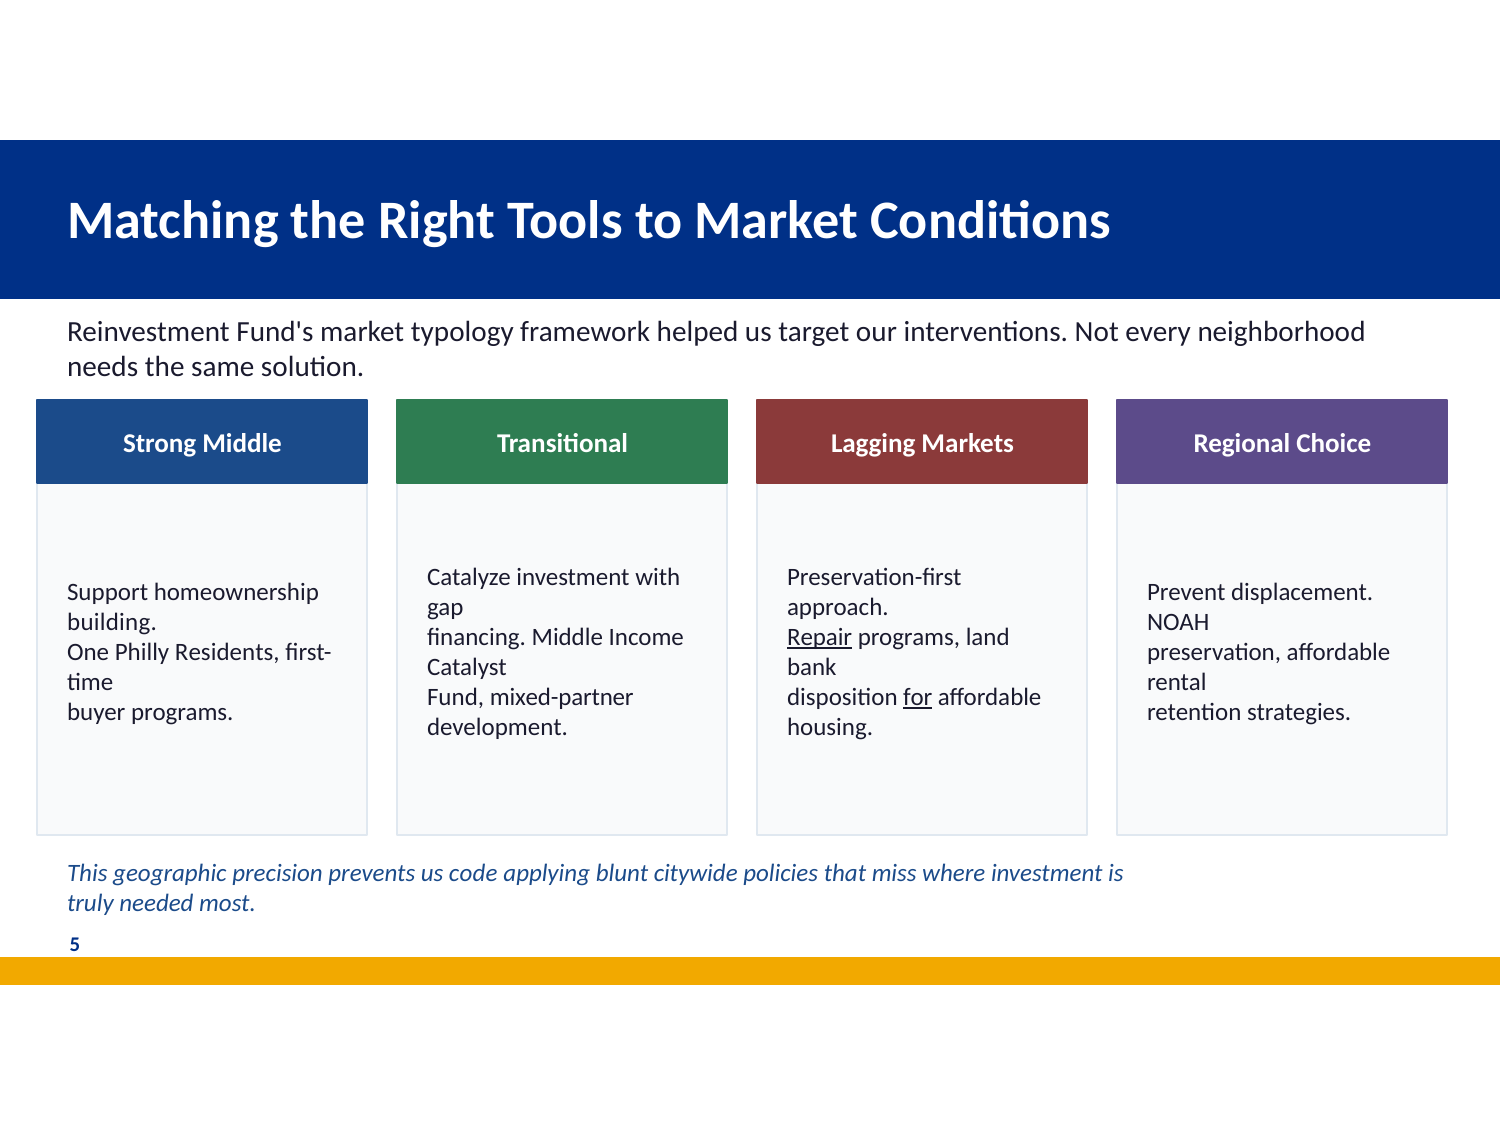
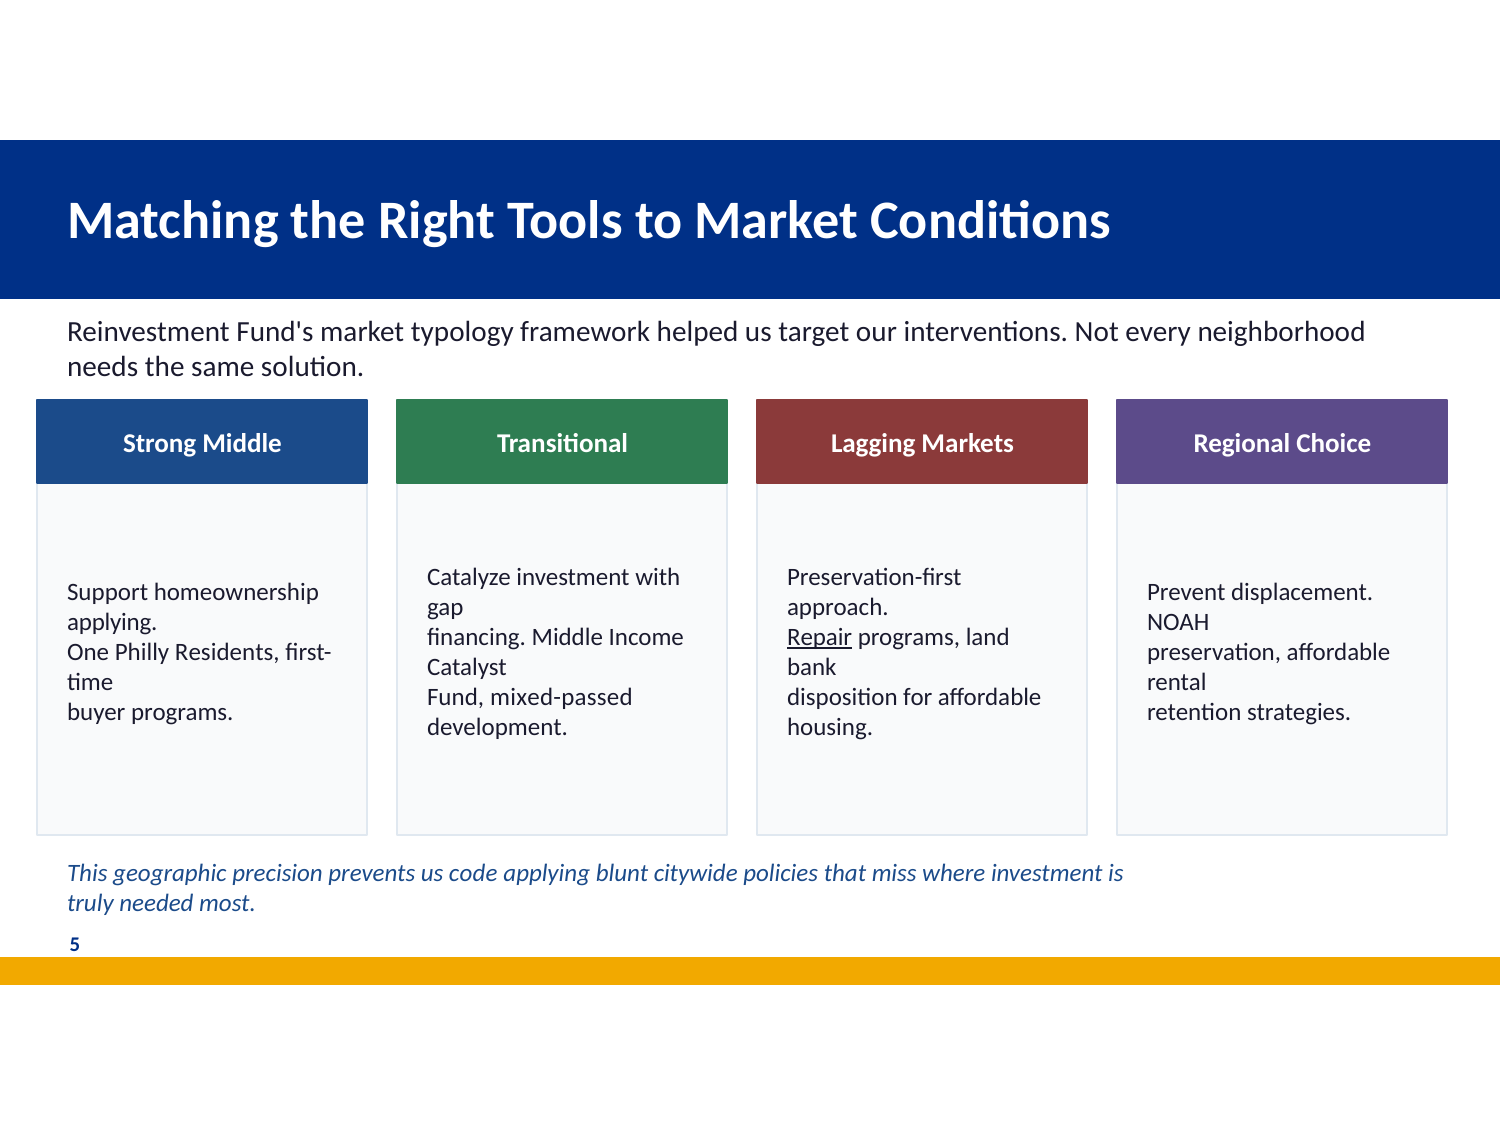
building: building -> applying (112, 622)
mixed-partner: mixed-partner -> mixed-passed (562, 697)
for underline: present -> none (918, 697)
